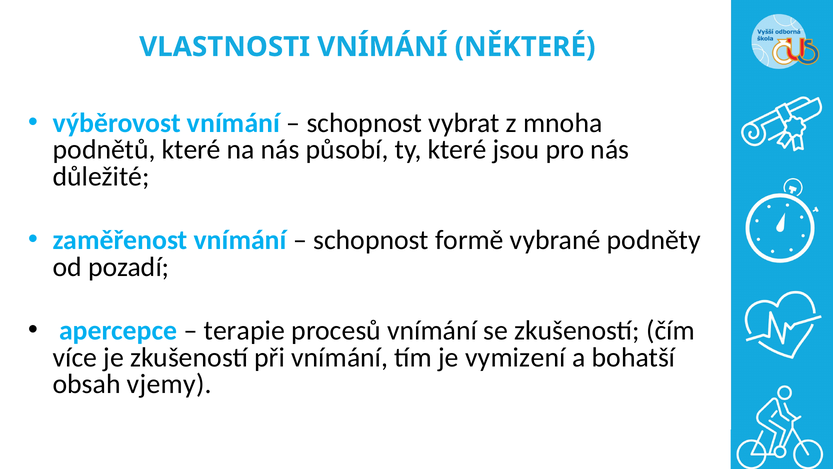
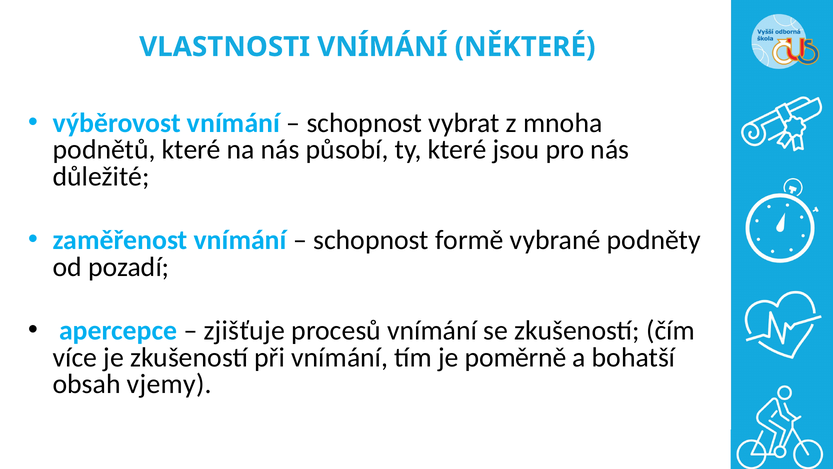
terapie: terapie -> zjišťuje (244, 330)
vymizení: vymizení -> poměrně (516, 357)
